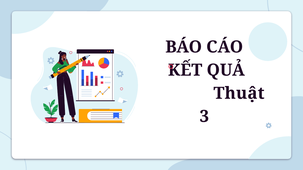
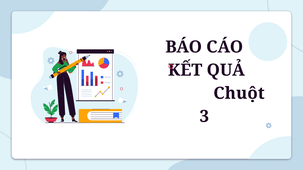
Thuật: Thuật -> Chuột (239, 94)
